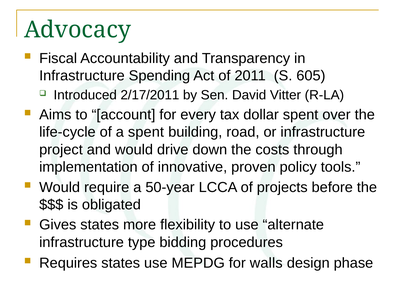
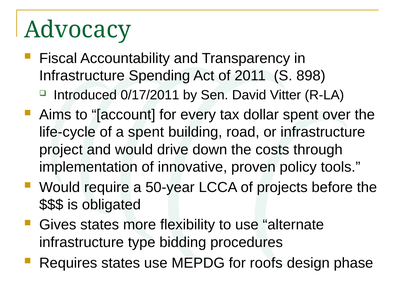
605: 605 -> 898 (311, 76)
2/17/2011: 2/17/2011 -> 0/17/2011 (150, 95)
walls: walls -> roofs (266, 263)
